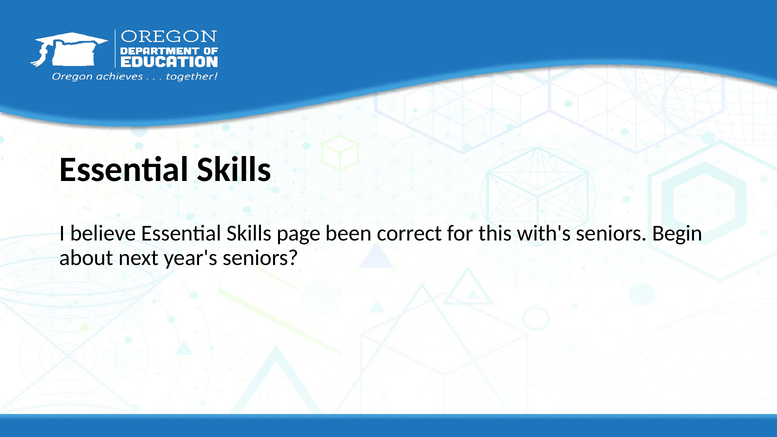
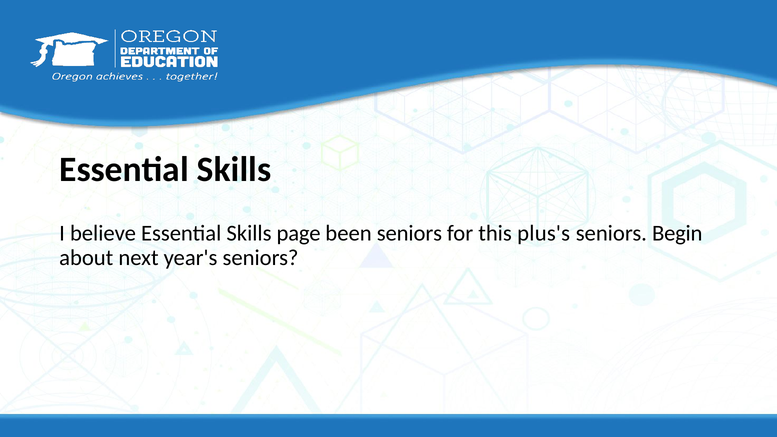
been correct: correct -> seniors (409, 233)
with's: with's -> plus's (544, 233)
